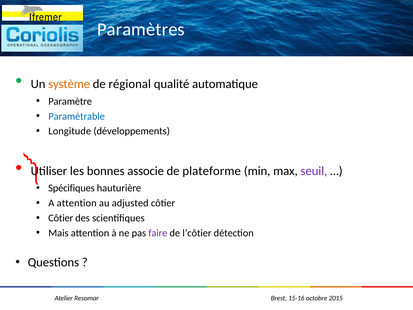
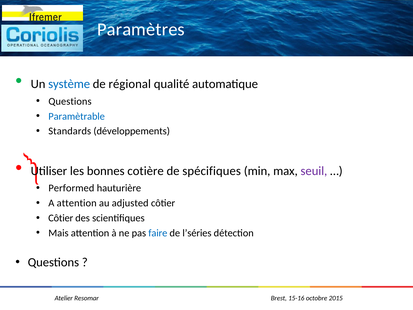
système colour: orange -> blue (69, 84)
Paramètre: Paramètre -> Questions (70, 101)
Longitude: Longitude -> Standards (70, 131)
associe: associe -> cotière (146, 171)
plateforme: plateforme -> spécifiques (212, 171)
Spécifiques: Spécifiques -> Performed (71, 188)
faire colour: purple -> blue (158, 233)
l’côtier: l’côtier -> l’séries (197, 233)
